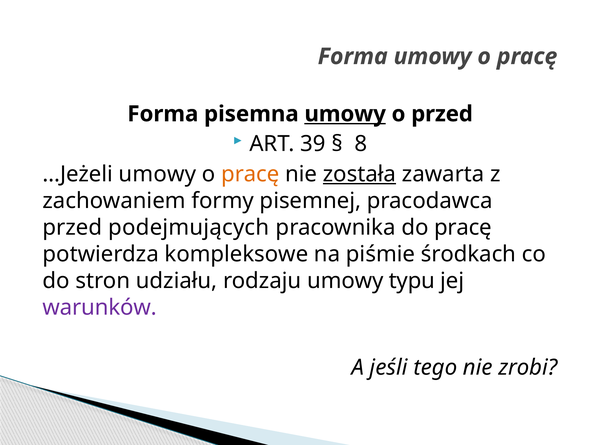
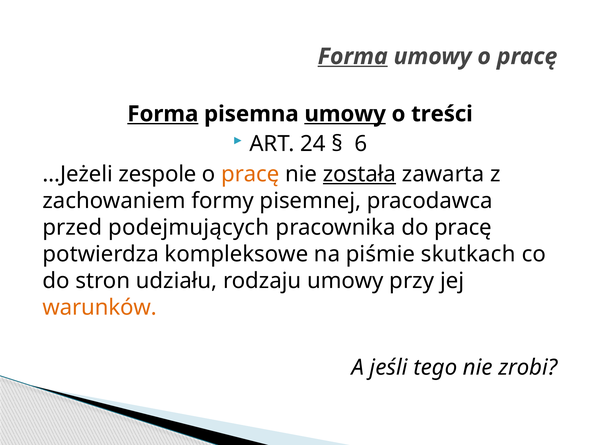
Forma underline: none -> present (353, 56)
Forma underline: none -> present (163, 114)
o przed: przed -> treści (442, 114)
39: 39 -> 24 (313, 144)
8: 8 -> 6 (361, 144)
…Jeżeli umowy: umowy -> zespole (158, 174)
środkach: środkach -> skutkach (468, 254)
typu: typu -> przy (412, 281)
warunków colour: purple -> orange (100, 307)
